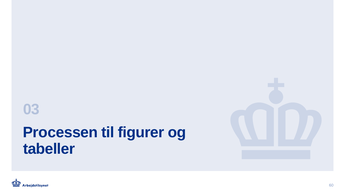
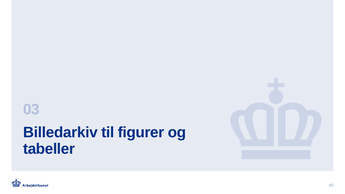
Processen: Processen -> Billedarkiv (60, 133)
